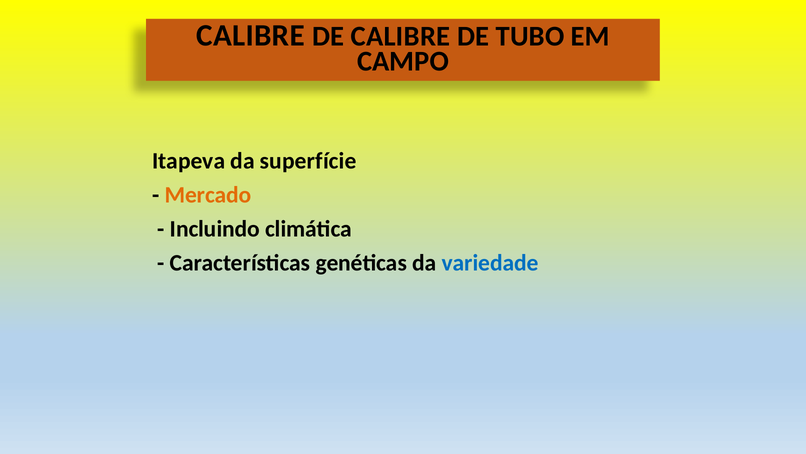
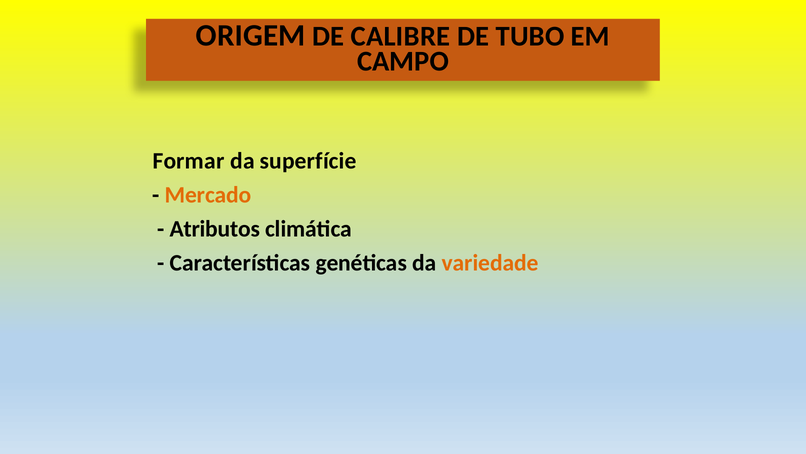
CALIBRE: CALIBRE -> ORIGEM (251, 35)
Itapeva: Itapeva -> Formar (189, 161)
Incluindo: Incluindo -> Atributos (215, 229)
variedade colour: blue -> orange (490, 262)
